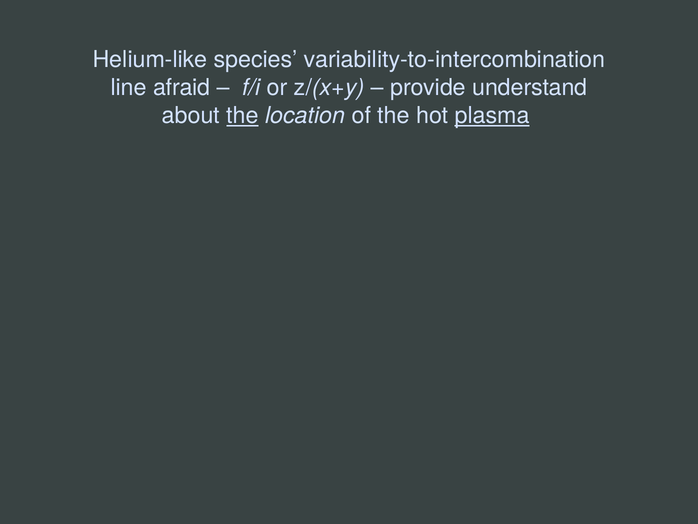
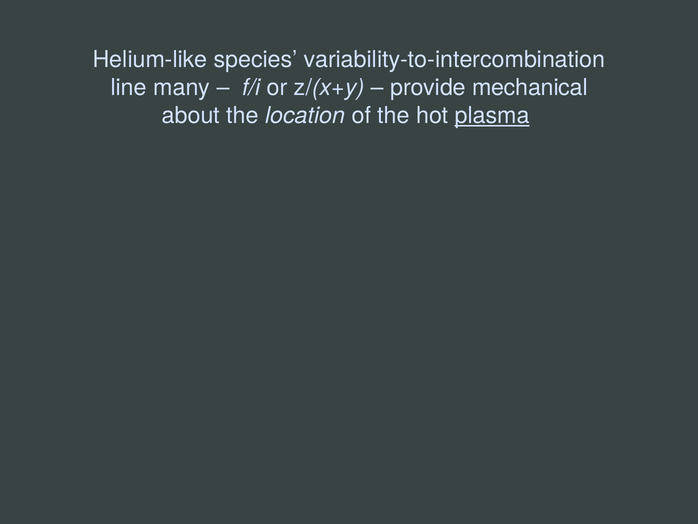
afraid: afraid -> many (182, 88)
understand: understand -> mechanical (530, 88)
the underline: present -> none (243, 116)
